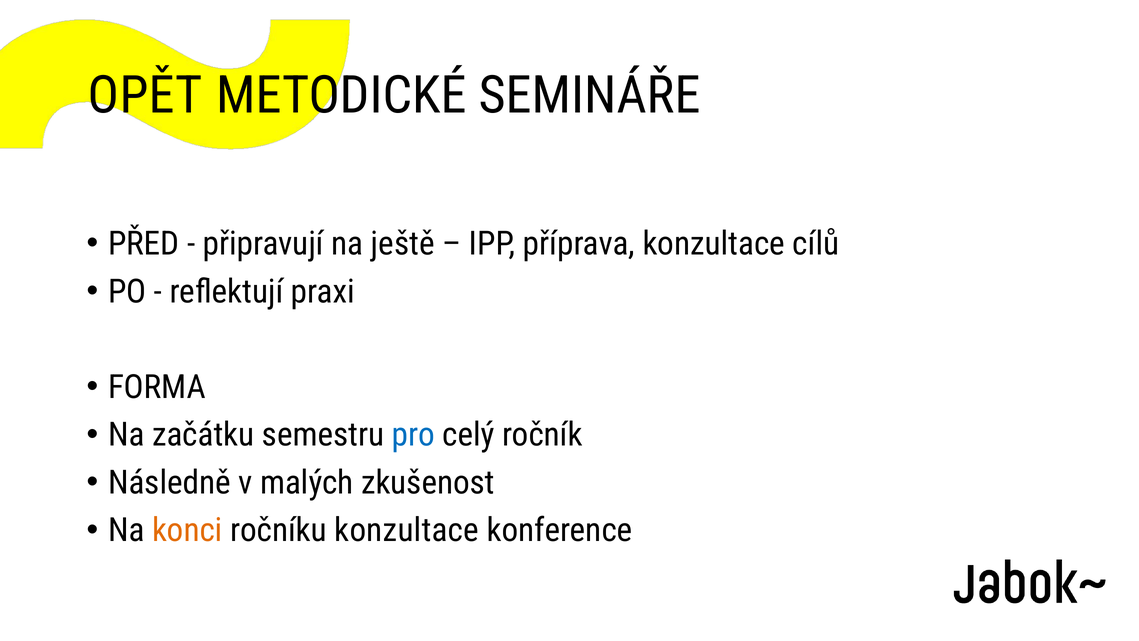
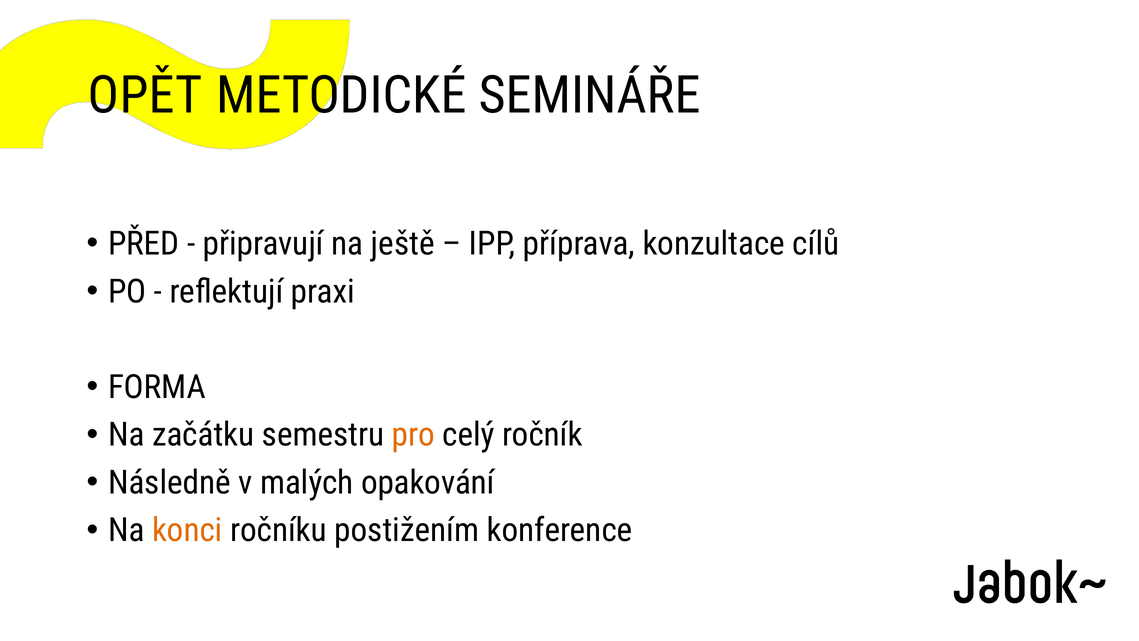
pro colour: blue -> orange (413, 435)
zkušenost: zkušenost -> opakování (428, 482)
ročníku konzultace: konzultace -> postižením (407, 530)
